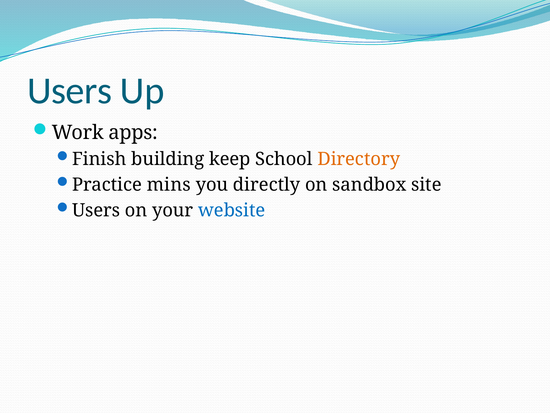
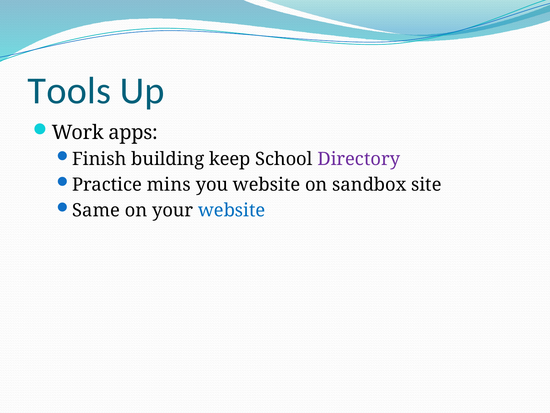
Users: Users -> Tools (69, 91)
Directory colour: orange -> purple (359, 159)
you directly: directly -> website (267, 185)
Users: Users -> Same (96, 210)
